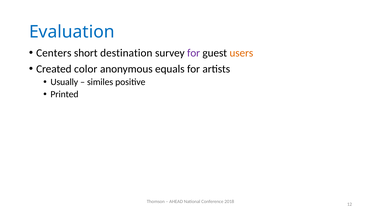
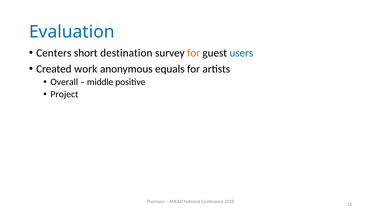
for colour: purple -> orange (194, 53)
users colour: orange -> blue (241, 53)
color: color -> work (86, 69)
Usually: Usually -> Overall (64, 82)
similes: similes -> middle (100, 82)
Printed: Printed -> Project (64, 94)
